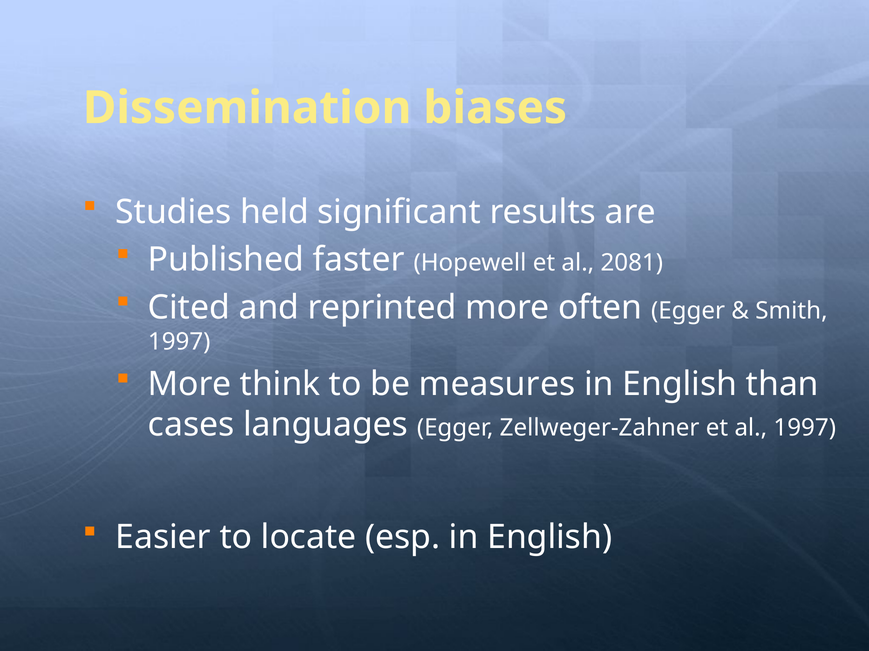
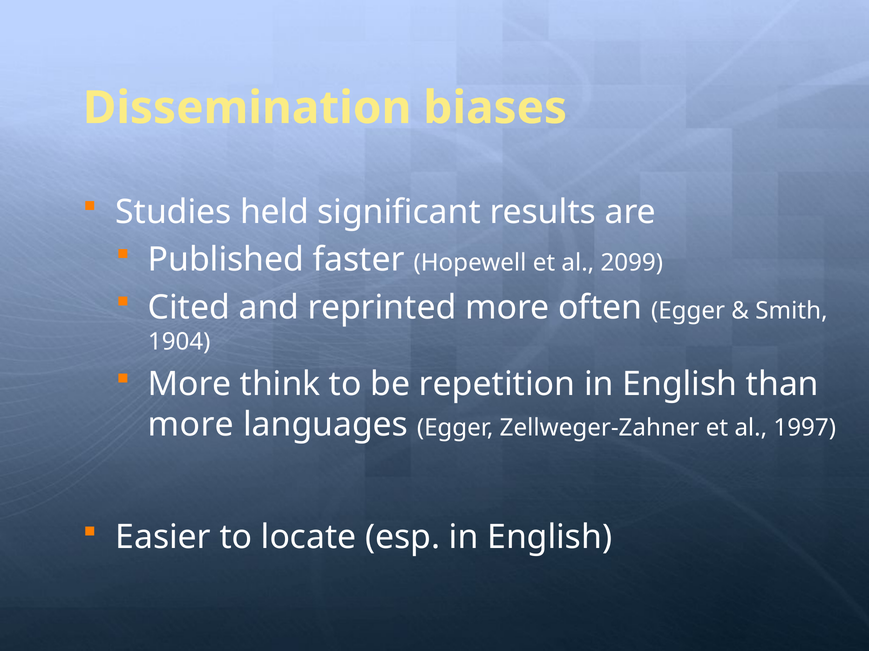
2081: 2081 -> 2099 (632, 263)
1997: 1997 -> 1904 (179, 342)
measures: measures -> repetition (497, 385)
cases: cases -> more (191, 425)
